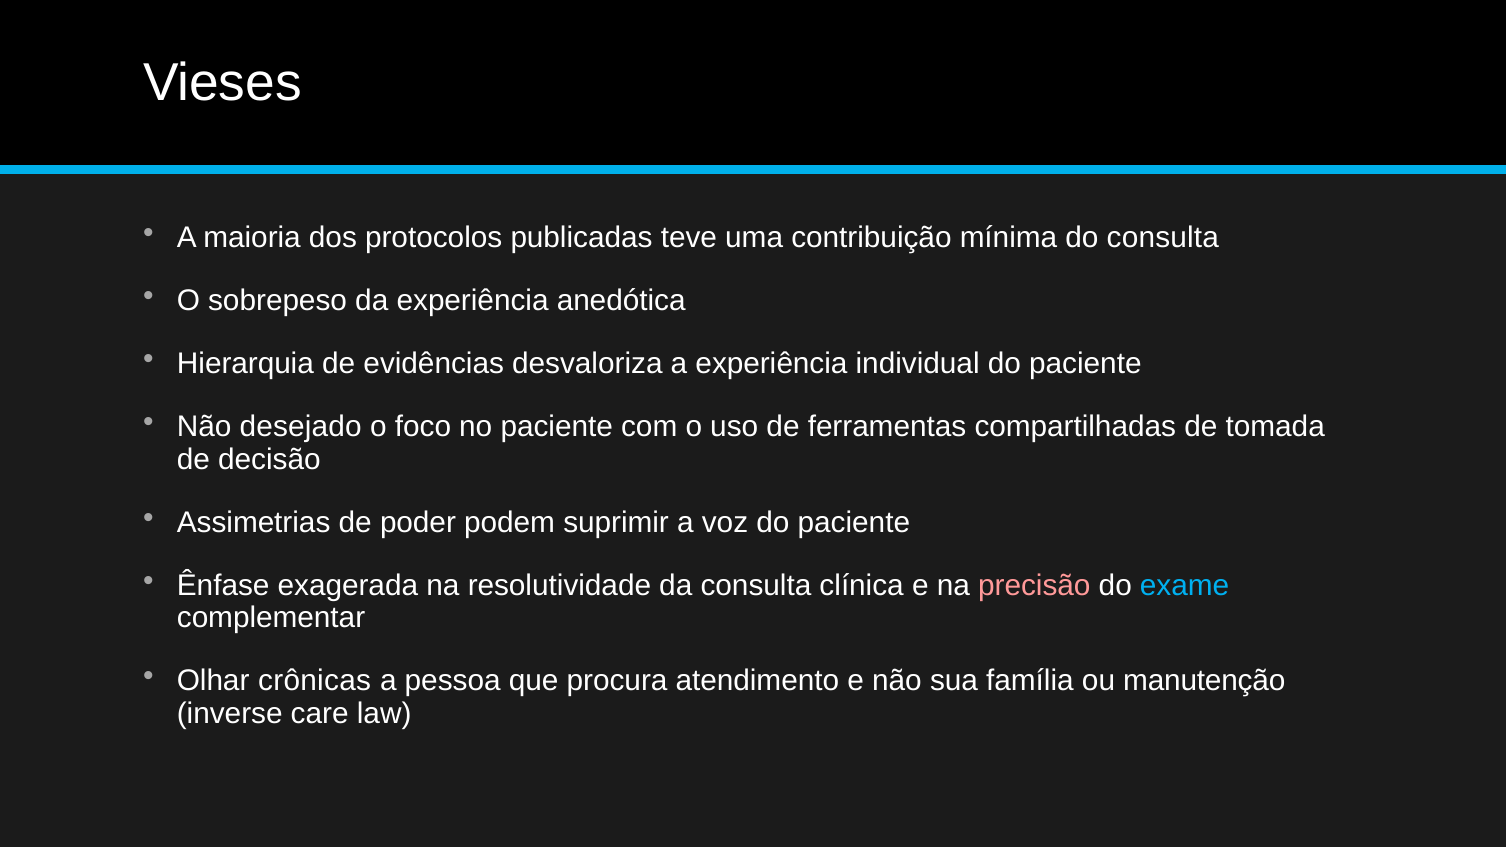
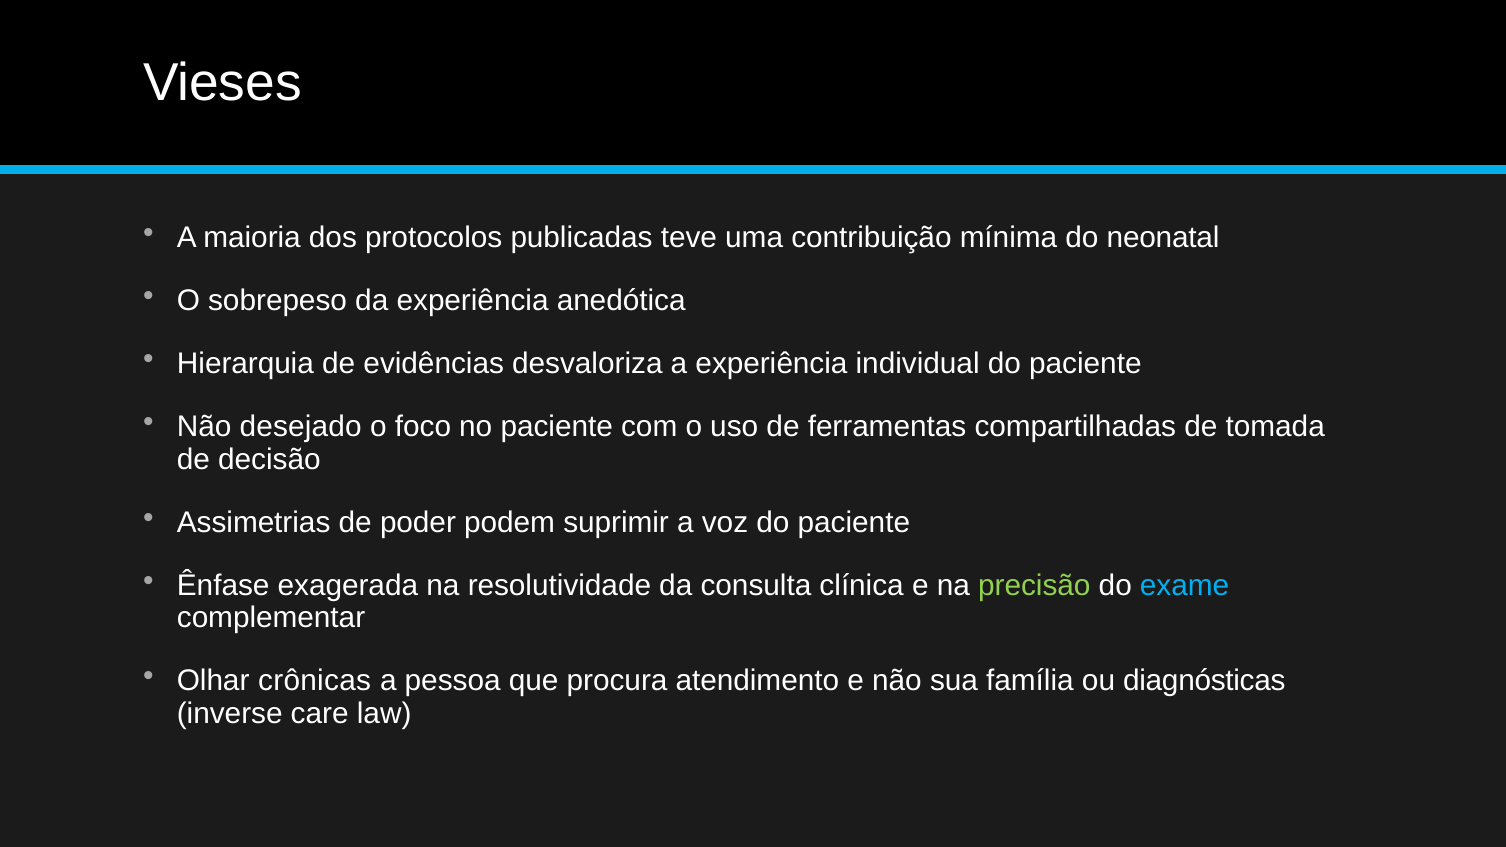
do consulta: consulta -> neonatal (1163, 237)
precisão colour: pink -> light green (1034, 586)
manutenção: manutenção -> diagnósticas (1204, 681)
